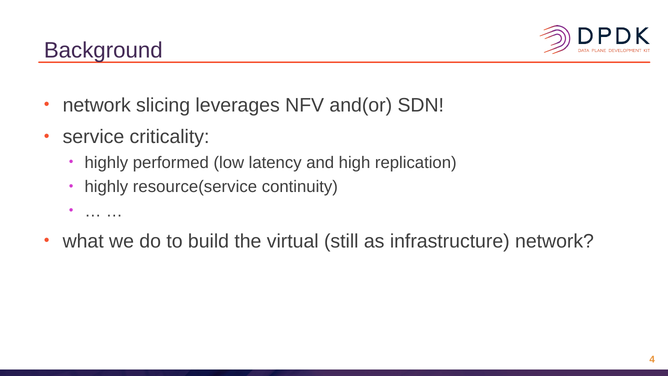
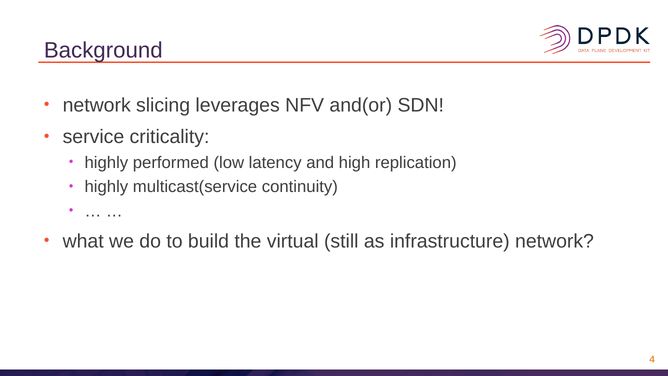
resource(service: resource(service -> multicast(service (195, 187)
